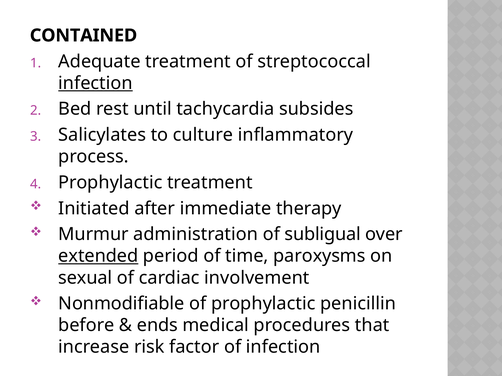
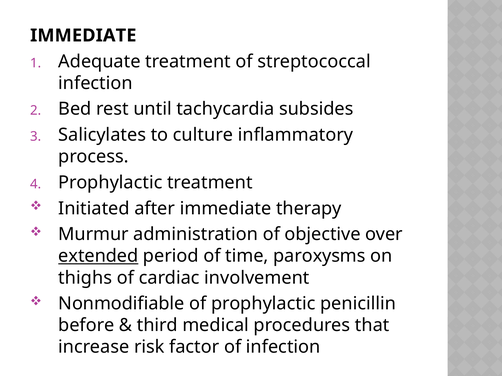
CONTAINED: CONTAINED -> IMMEDIATE (83, 36)
infection underline: present -> none (95, 83)
subligual: subligual -> objective (323, 235)
sexual: sexual -> thighs (85, 278)
ends: ends -> third (157, 326)
